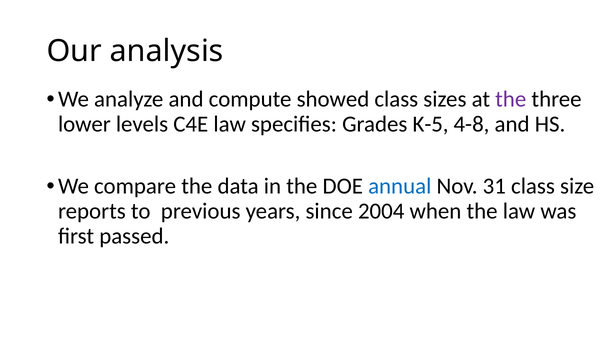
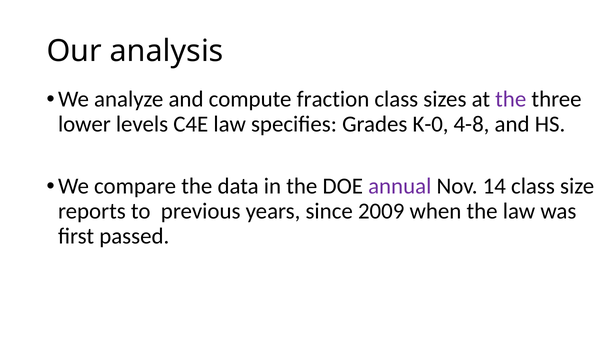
showed: showed -> fraction (333, 99)
K-5: K-5 -> K-0 (431, 124)
annual colour: blue -> purple (400, 186)
31: 31 -> 14 (494, 186)
2004: 2004 -> 2009 (381, 211)
